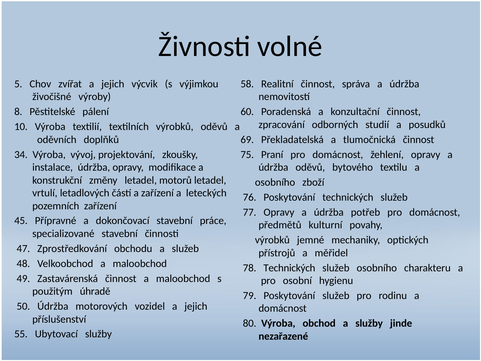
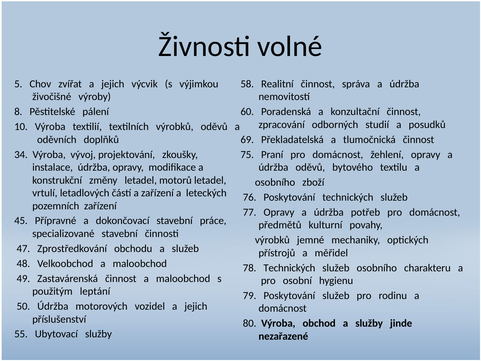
úhradě: úhradě -> leptání (95, 291)
